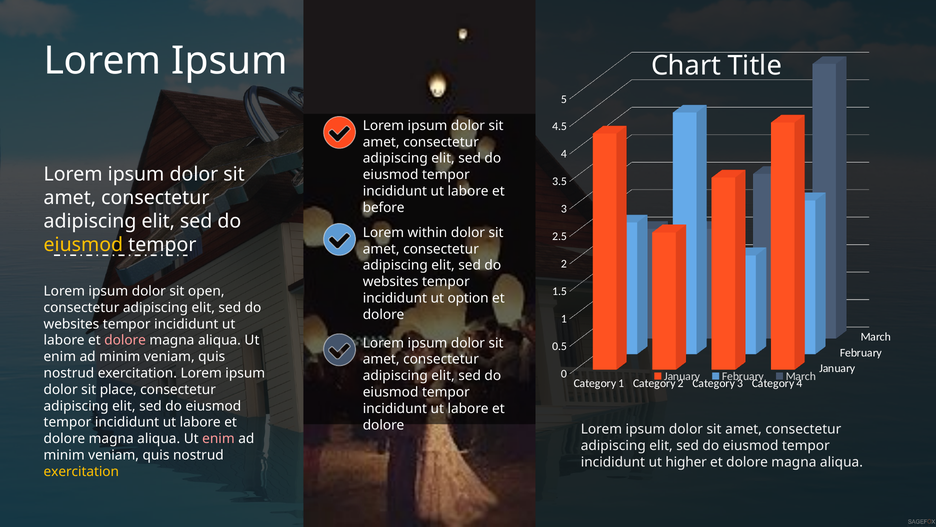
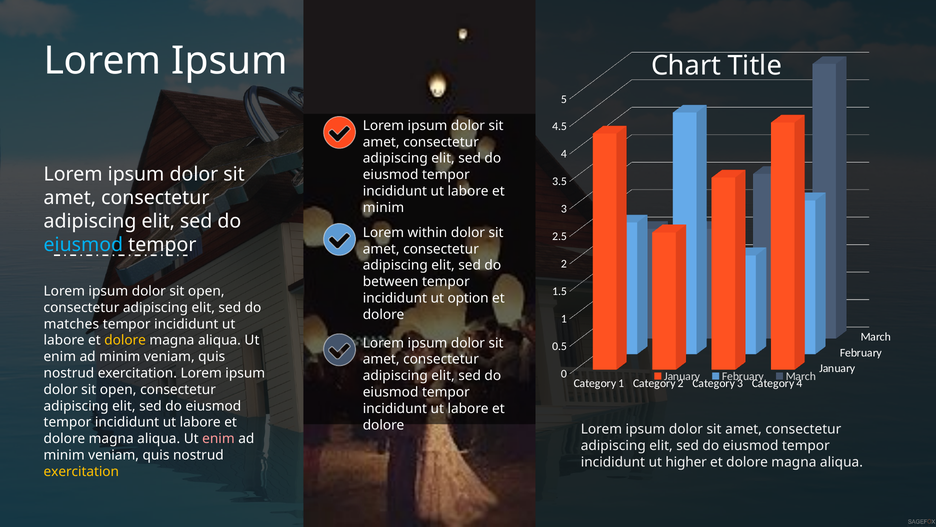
before: before -> minim (383, 207)
eiusmod colour: yellow -> light blue (83, 244)
websites: websites -> between (391, 282)
websites: websites -> matches (71, 324)
dolore colour: pink -> yellow (125, 340)
place: place -> open (118, 389)
